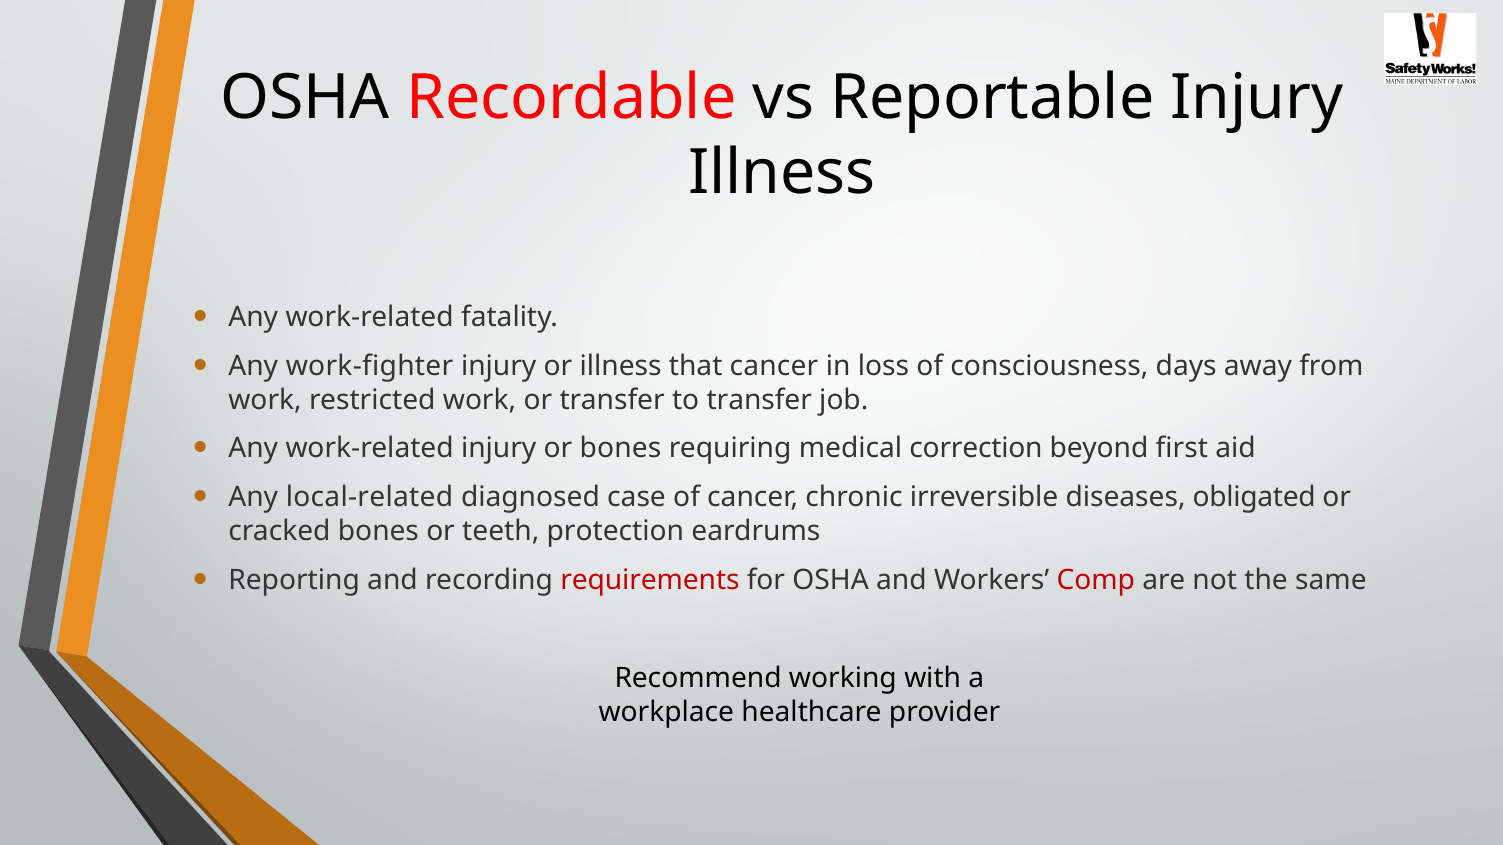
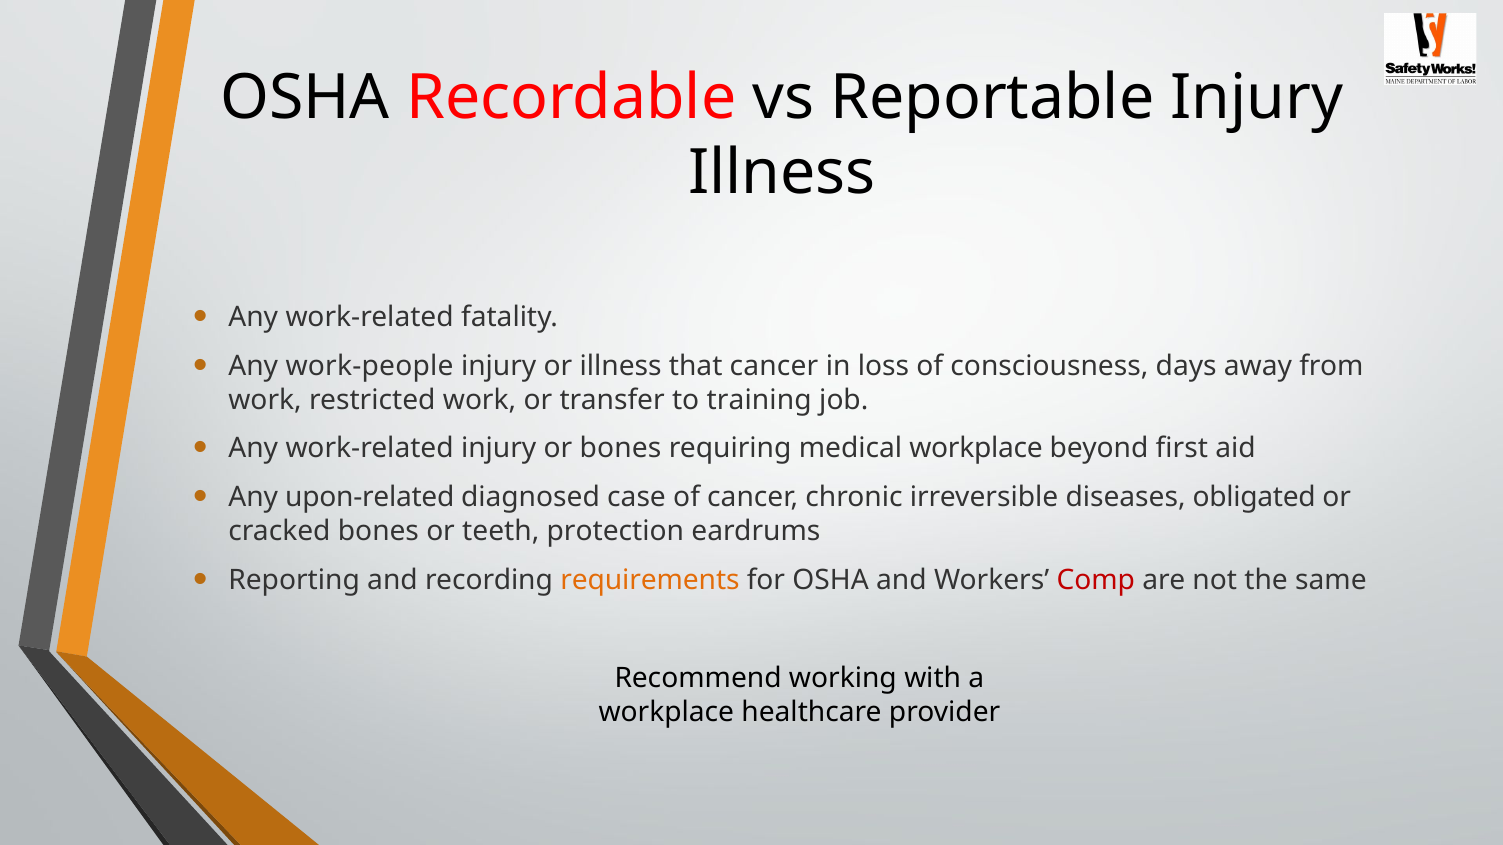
work-fighter: work-fighter -> work-people (370, 366)
to transfer: transfer -> training (759, 400)
medical correction: correction -> workplace (976, 449)
local-related: local-related -> upon-related (370, 498)
requirements colour: red -> orange (650, 580)
